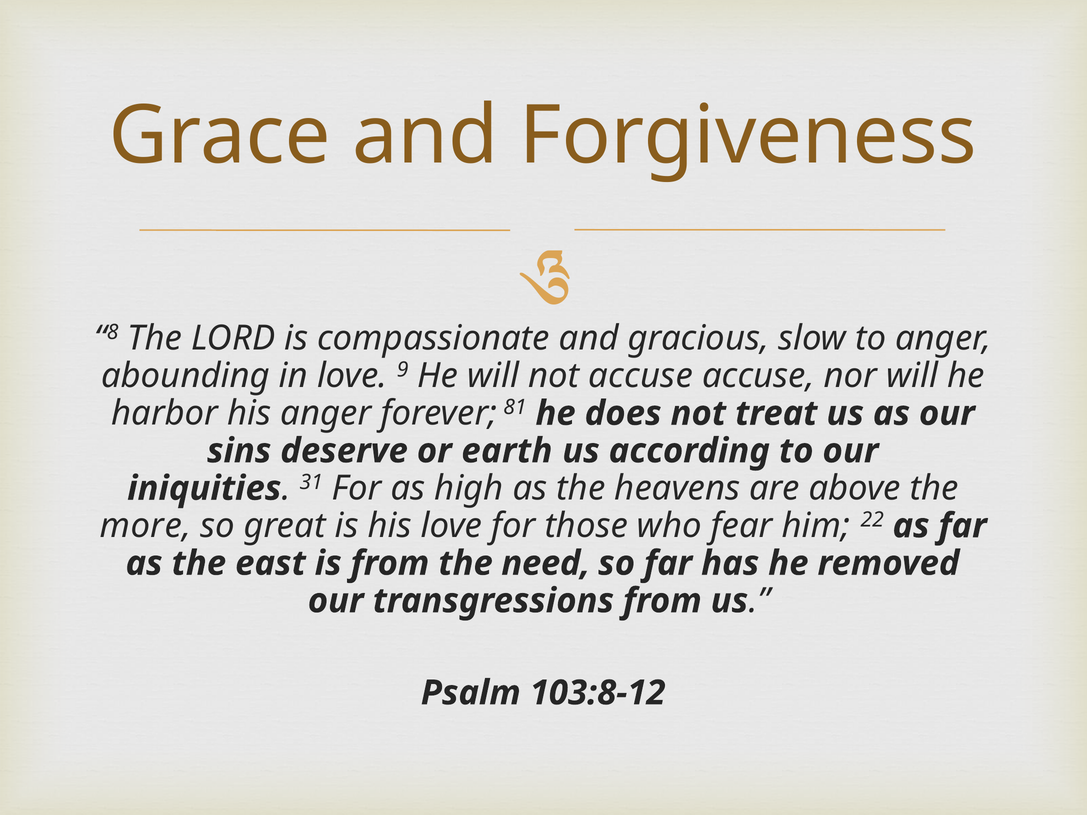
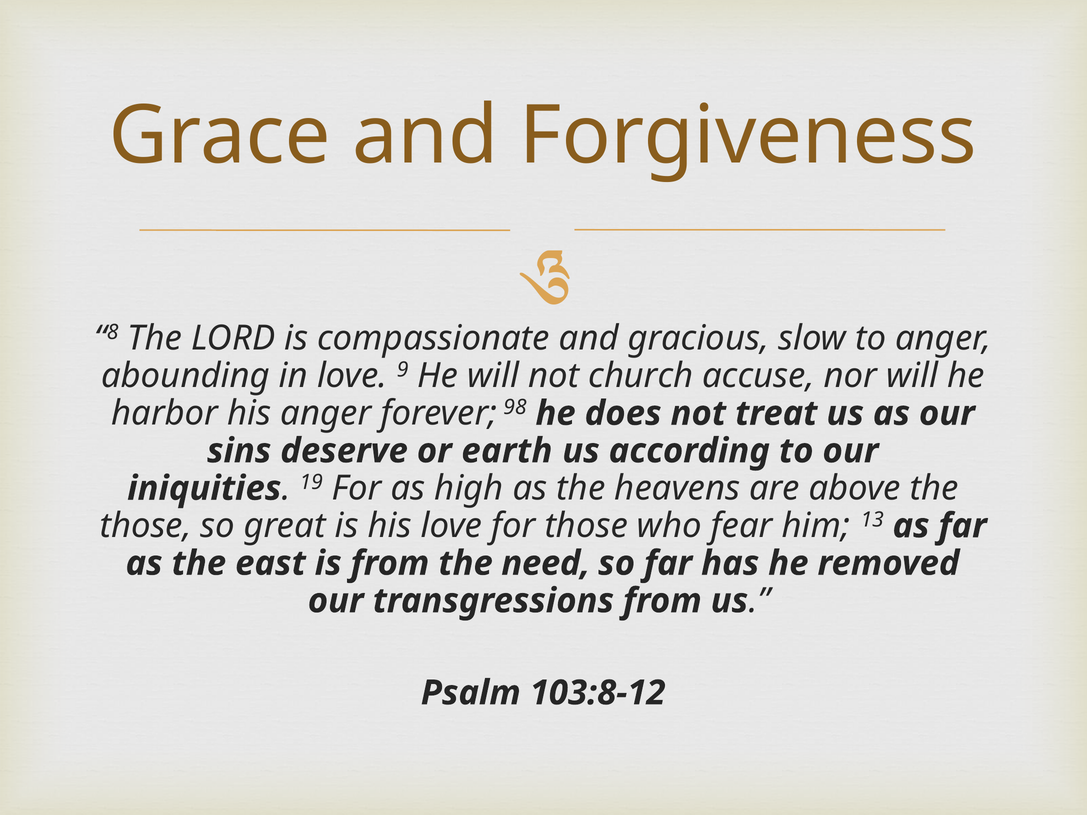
not accuse: accuse -> church (641, 376)
81: 81 -> 98 (515, 407)
31: 31 -> 19 (311, 482)
more: more -> those (146, 526)
22: 22 -> 13 (872, 520)
